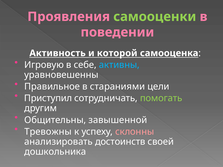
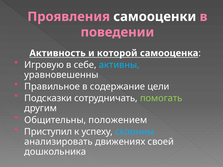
самооценки colour: light green -> white (155, 17)
стараниями: стараниями -> содержание (118, 87)
Приступил: Приступил -> Подсказки (48, 98)
завышенной: завышенной -> положением (118, 120)
Тревожны: Тревожны -> Приступил (48, 132)
склонны colour: pink -> light blue (135, 132)
достоинств: достоинств -> движениях (120, 142)
